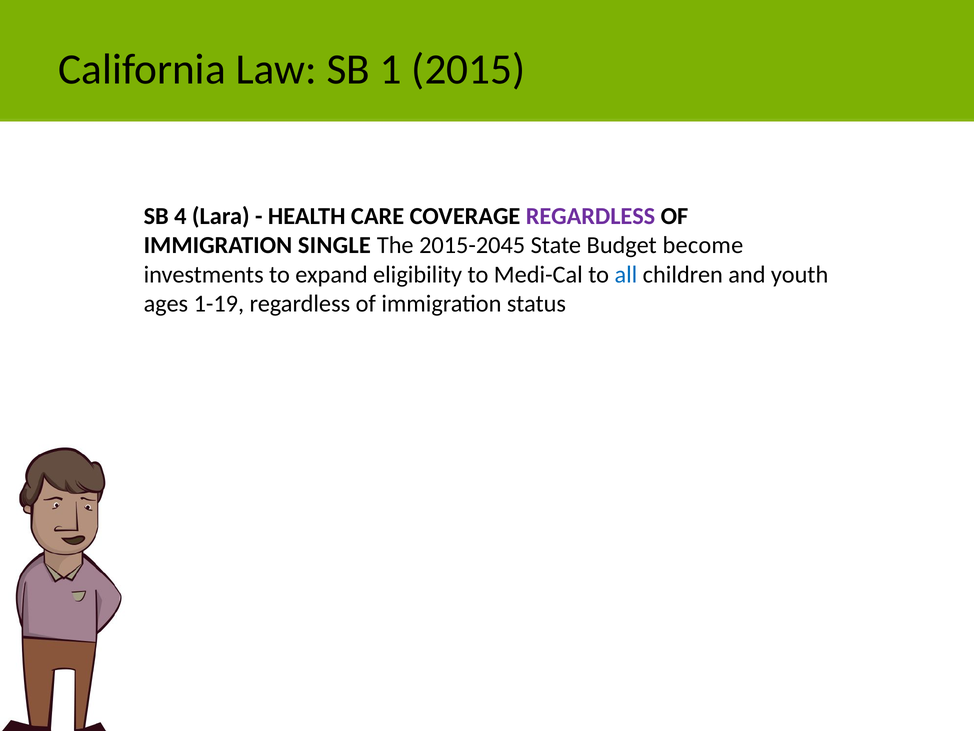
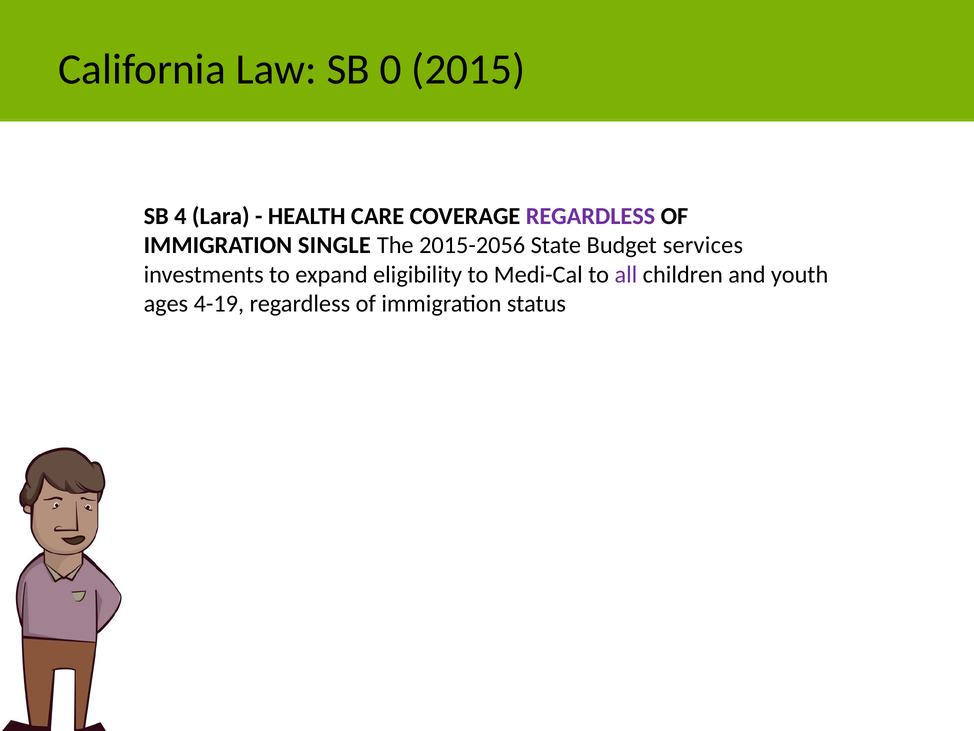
1: 1 -> 0 (391, 69)
2015-2045: 2015-2045 -> 2015-2056 (472, 245)
become: become -> services (703, 245)
all colour: blue -> purple (626, 274)
1-19: 1-19 -> 4-19 (219, 304)
